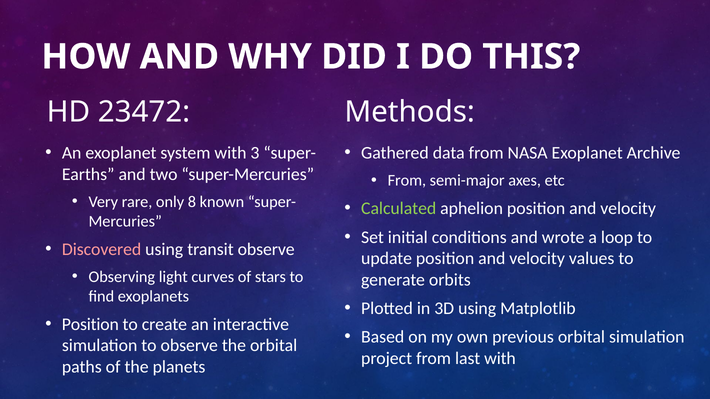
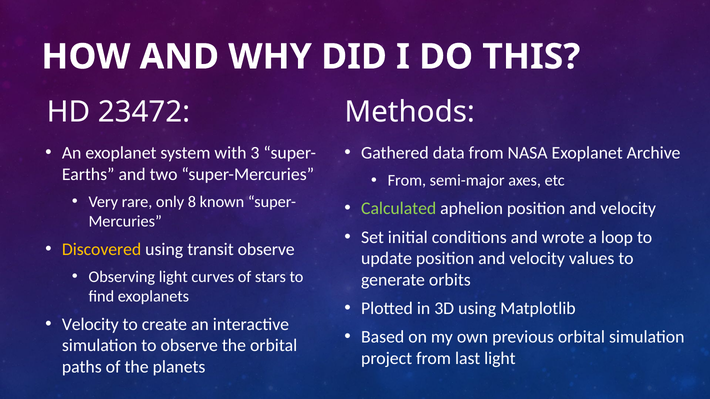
Discovered colour: pink -> yellow (102, 250)
Position: Position -> Velocity (90, 325)
last with: with -> light (500, 359)
